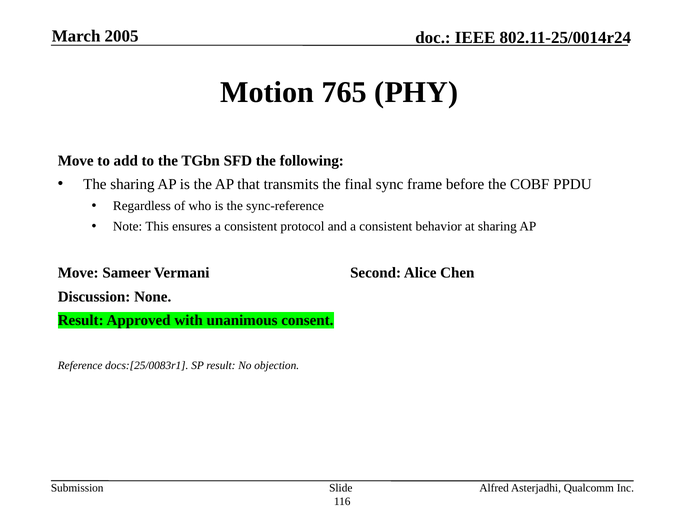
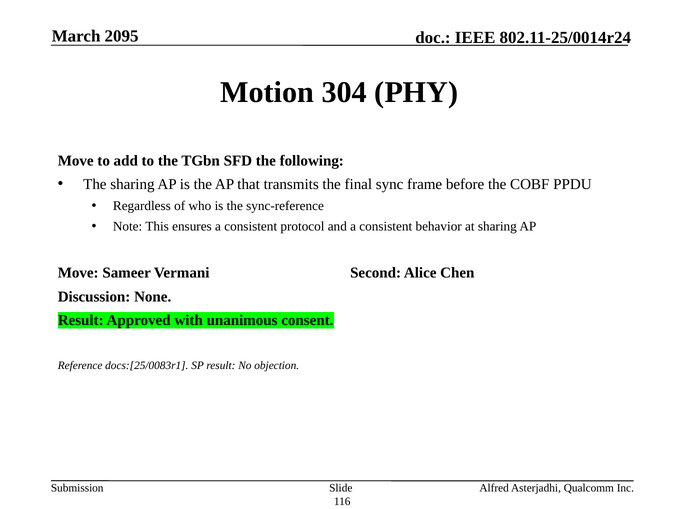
2005: 2005 -> 2095 (122, 36)
765: 765 -> 304 (344, 93)
